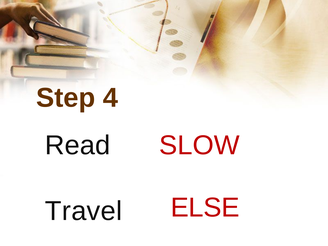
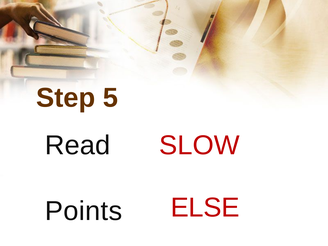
4: 4 -> 5 (110, 98)
Travel: Travel -> Points (84, 211)
